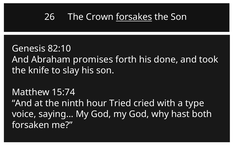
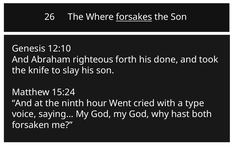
Crown: Crown -> Where (100, 17)
82:10: 82:10 -> 12:10 (59, 49)
promises: promises -> righteous (93, 60)
15:74: 15:74 -> 15:24 (63, 92)
Tried: Tried -> Went (120, 103)
